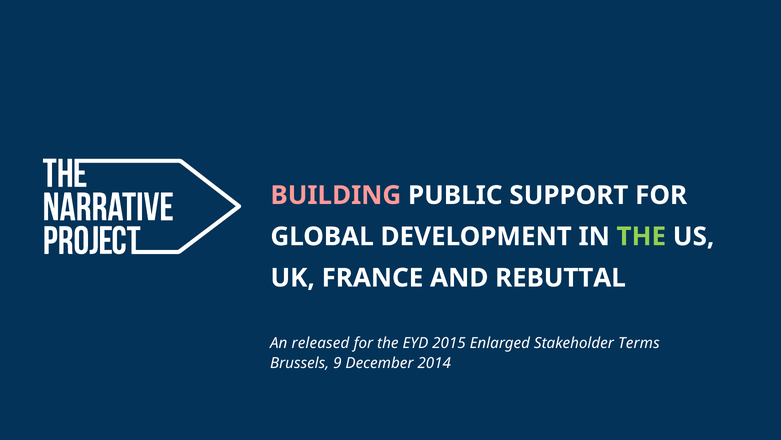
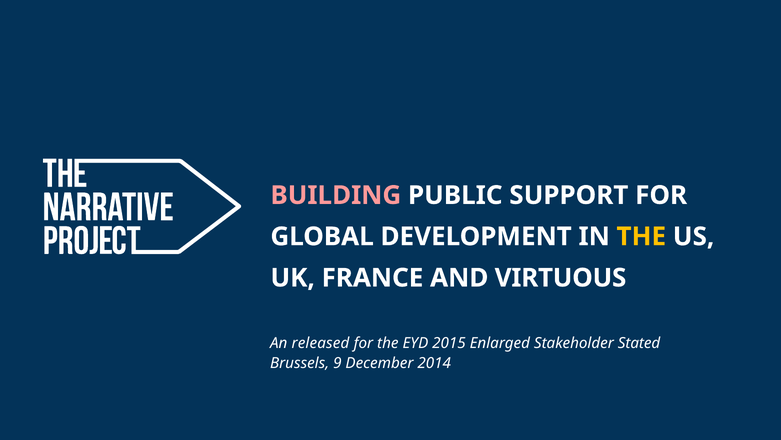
THE colour: light green -> yellow (641, 236)
REBUTTAL: REBUTTAL -> VIRTUOUS (560, 277)
Terms: Terms -> Stated (639, 343)
